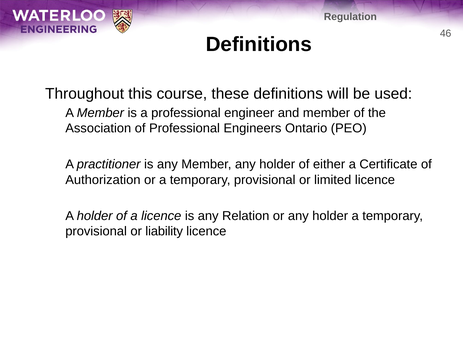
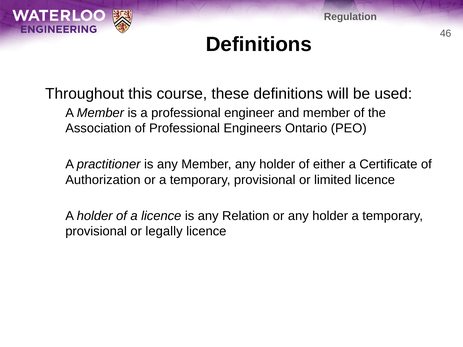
liability: liability -> legally (164, 231)
